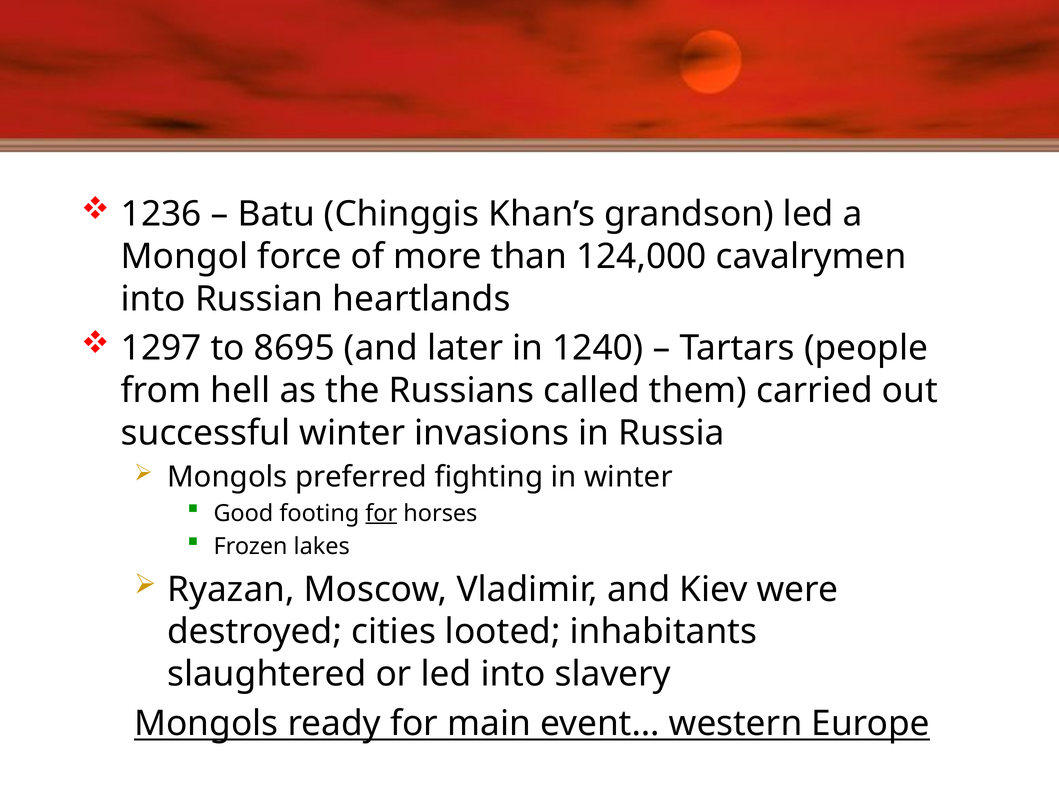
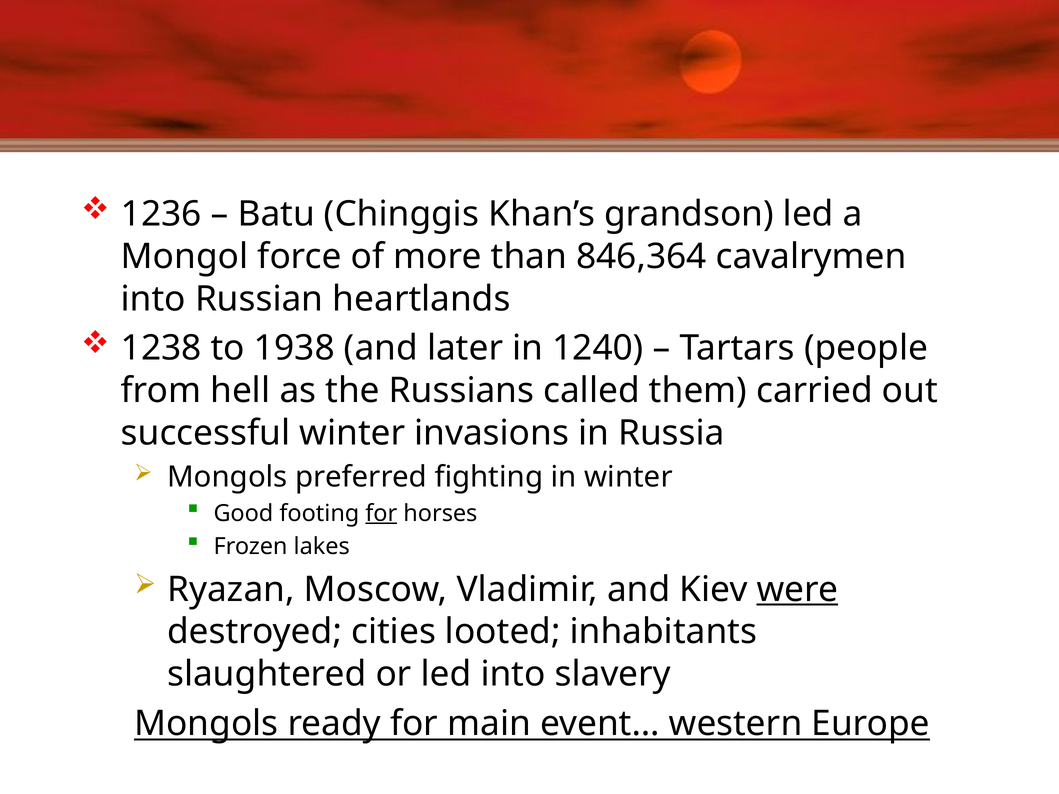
124,000: 124,000 -> 846,364 (641, 257)
1297: 1297 -> 1238 (161, 348)
8695: 8695 -> 1938 (294, 348)
were underline: none -> present (798, 590)
